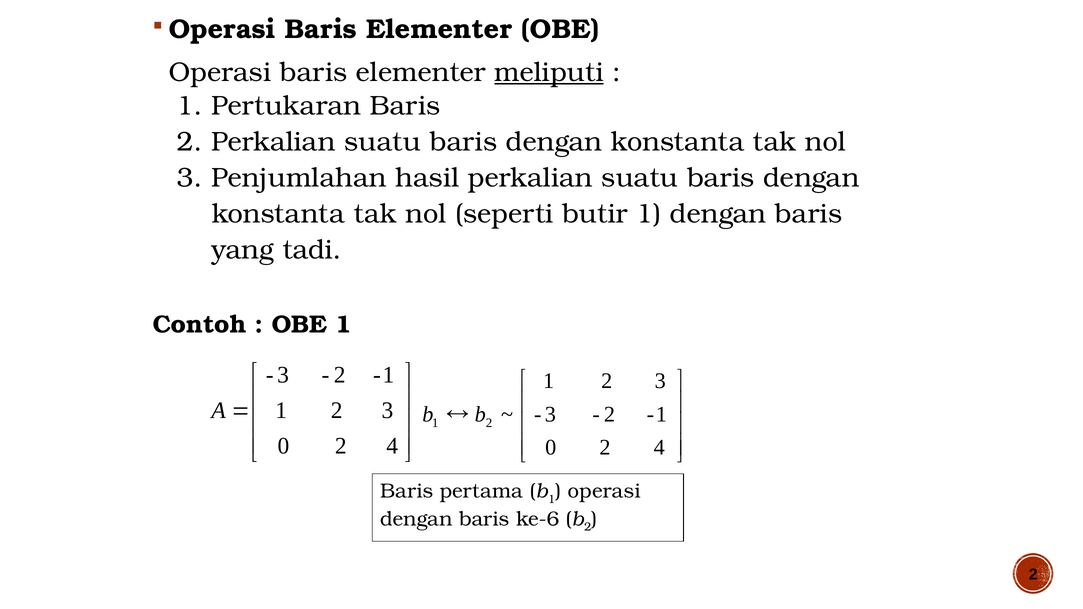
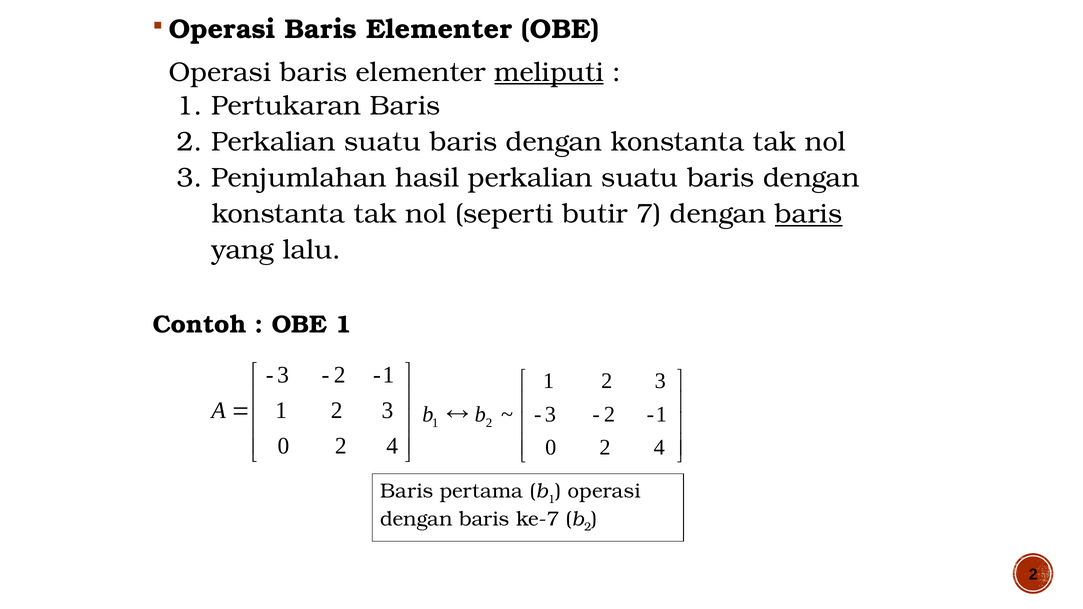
butir 1: 1 -> 7 (649, 214)
baris underline: none -> present (809, 214)
tadi: tadi -> lalu (312, 250)
ke-6: ke-6 -> ke-7 (538, 519)
